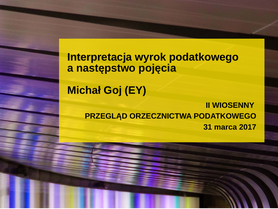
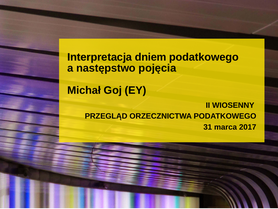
wyrok: wyrok -> dniem (151, 57)
